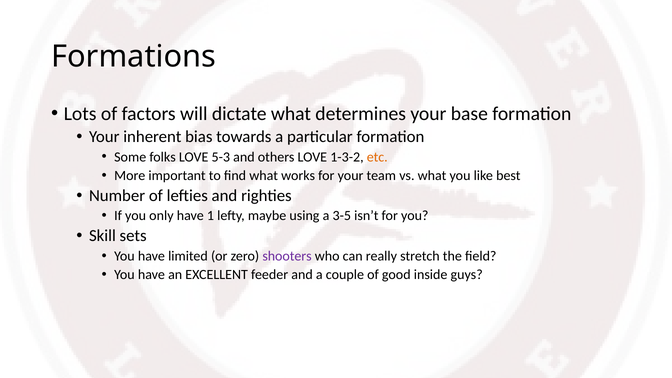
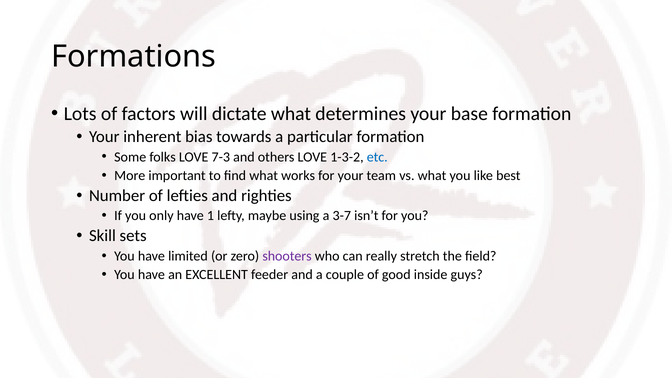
5-3: 5-3 -> 7-3 (221, 157)
etc colour: orange -> blue (377, 157)
3-5: 3-5 -> 3-7 (342, 216)
